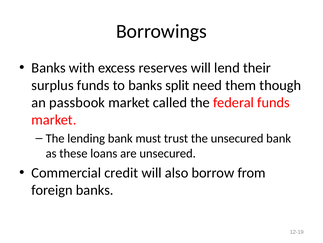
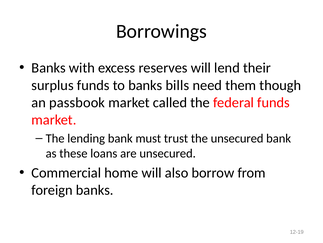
split: split -> bills (177, 85)
credit: credit -> home (121, 172)
